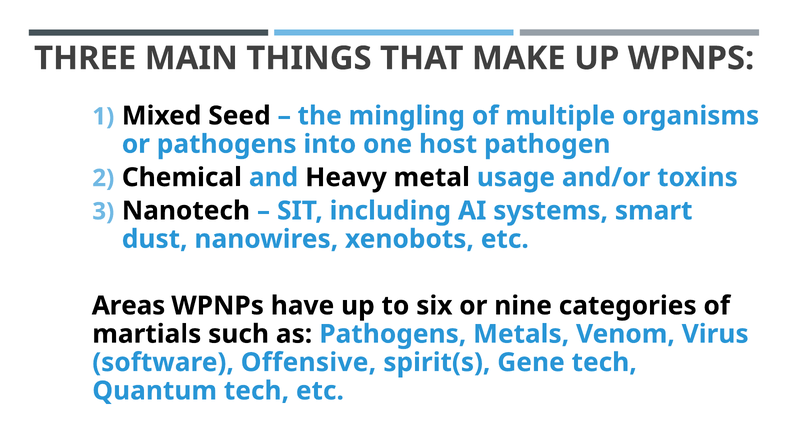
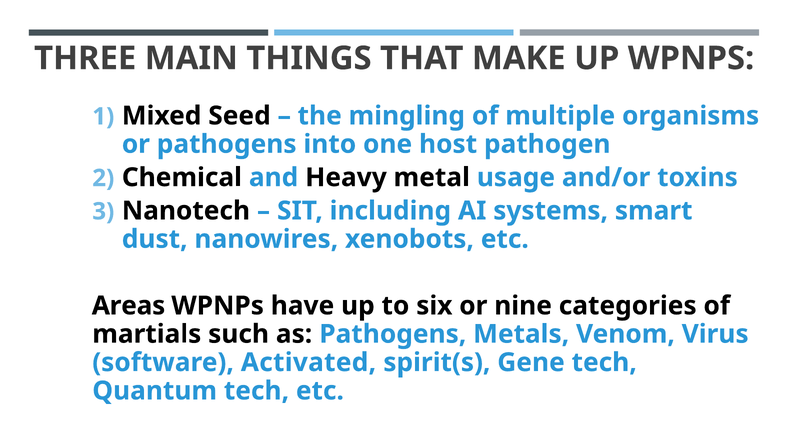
Offensive: Offensive -> Activated (308, 363)
